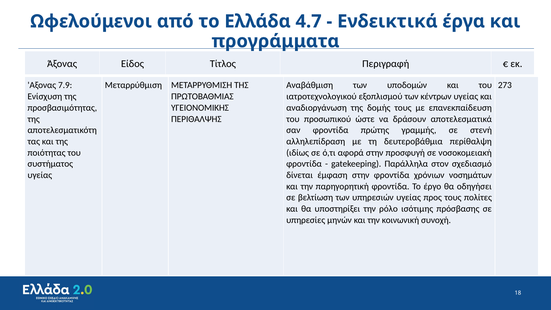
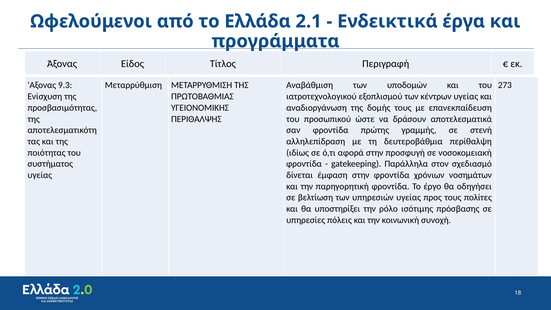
4.7: 4.7 -> 2.1 (309, 21)
7.9: 7.9 -> 9.3 (65, 85)
μηνών: μηνών -> πόλεις (339, 220)
